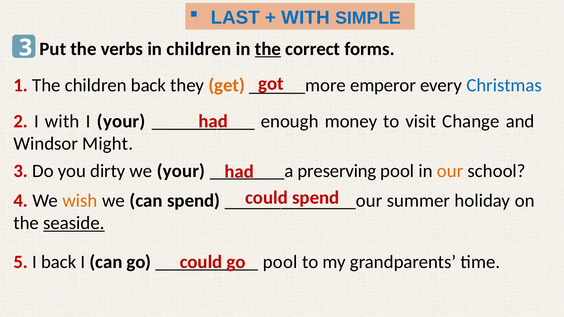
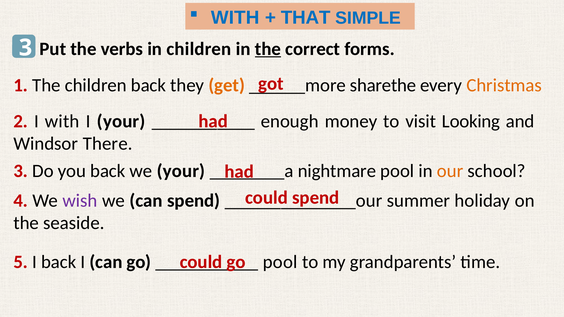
LAST: LAST -> WITH (235, 18)
WITH: WITH -> THAT (306, 18)
emperor: emperor -> sharethe (383, 85)
Christmas colour: blue -> orange (504, 85)
Change: Change -> Looking (471, 121)
Might: Might -> There (108, 144)
you dirty: dirty -> back (108, 171)
preserving: preserving -> nightmare (337, 171)
wish colour: orange -> purple (80, 201)
seaside underline: present -> none (74, 223)
